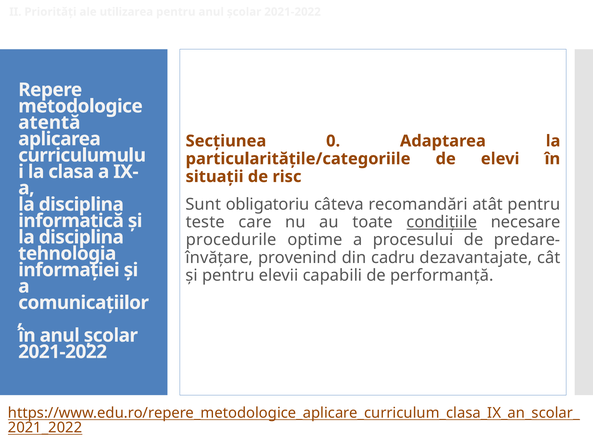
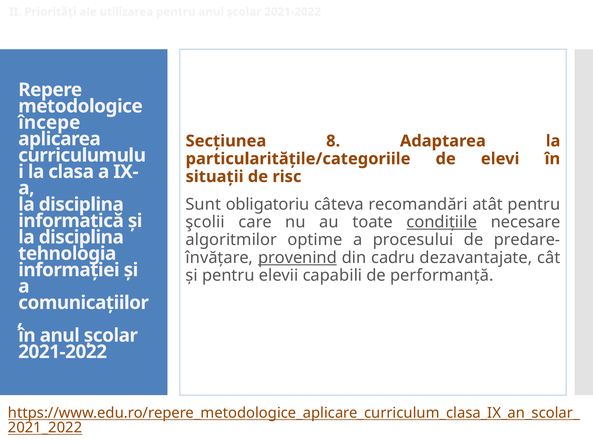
atentă: atentă -> începe (49, 123)
0: 0 -> 8 (333, 141)
teste: teste -> şcolii (205, 222)
procedurile: procedurile -> algoritmilor (231, 240)
provenind underline: none -> present (297, 258)
